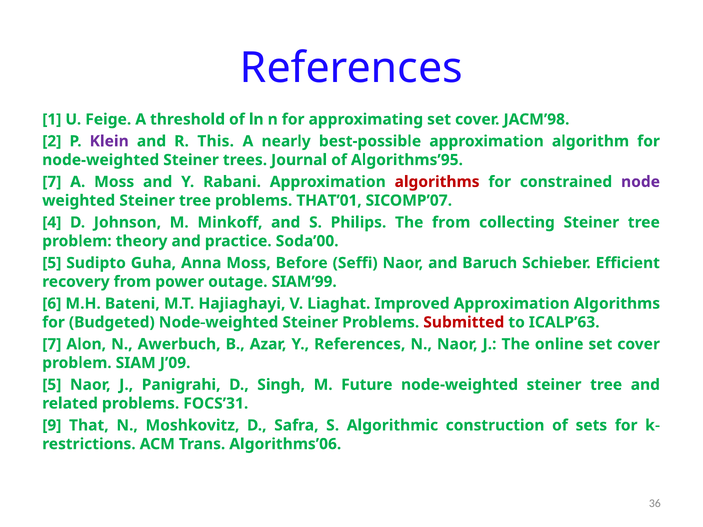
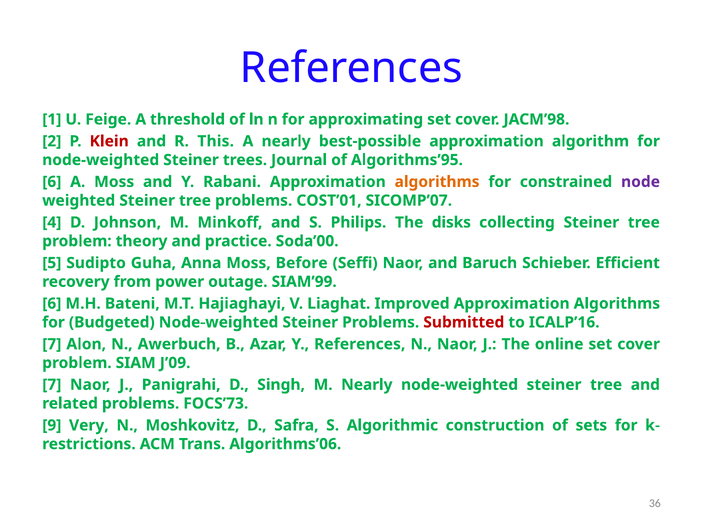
Klein colour: purple -> red (109, 141)
7: 7 -> 6 (52, 182)
algorithms colour: red -> orange (437, 182)
THAT’01: THAT’01 -> COST’01 (329, 201)
The from: from -> disks (451, 222)
ICALP’63: ICALP’63 -> ICALP’16 (564, 322)
5: 5 -> 7 (52, 385)
M Future: Future -> Nearly (367, 385)
FOCS’31: FOCS’31 -> FOCS’73 (216, 404)
That: That -> Very (89, 426)
